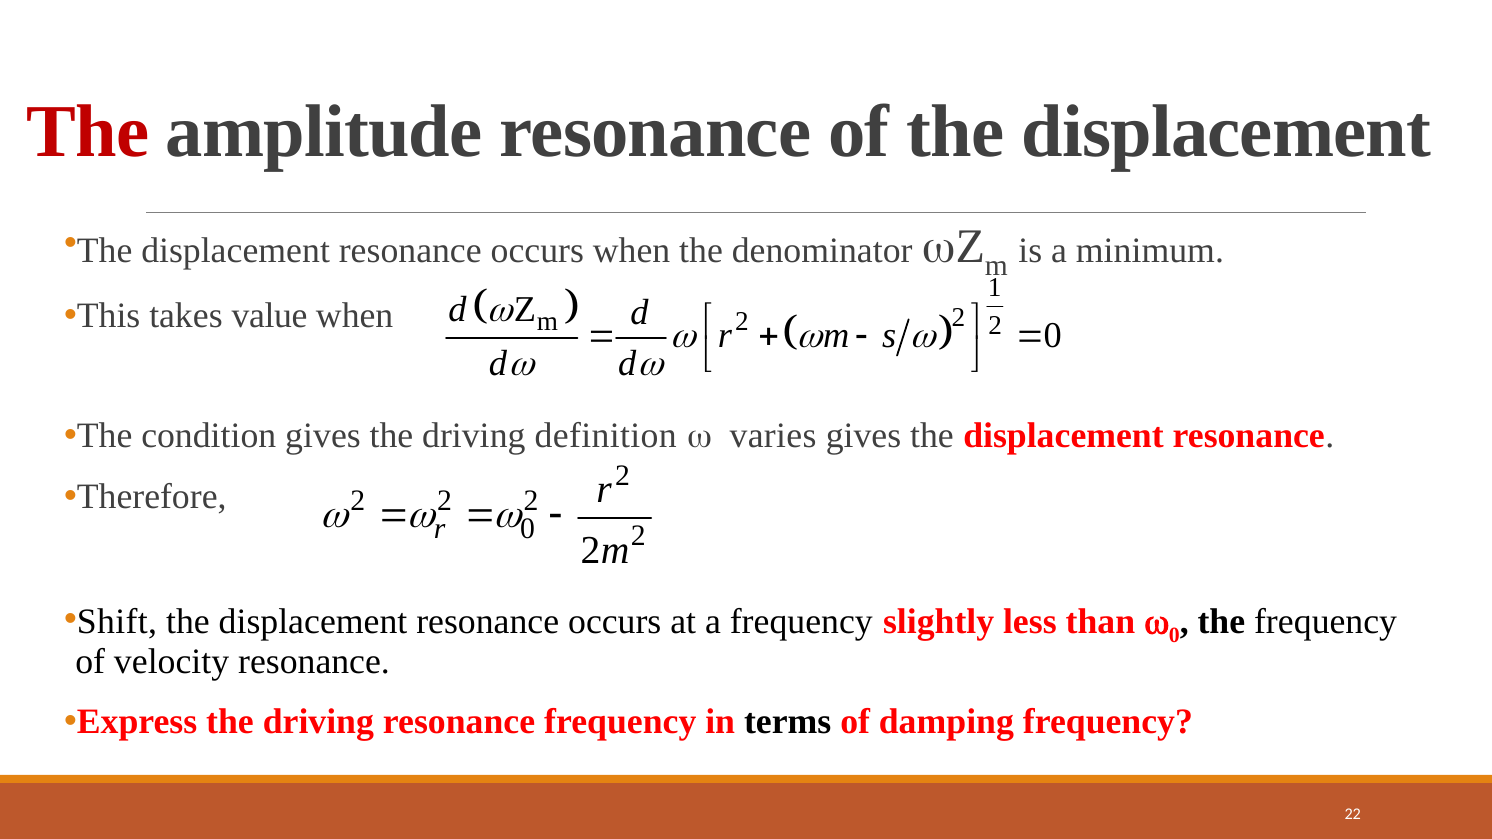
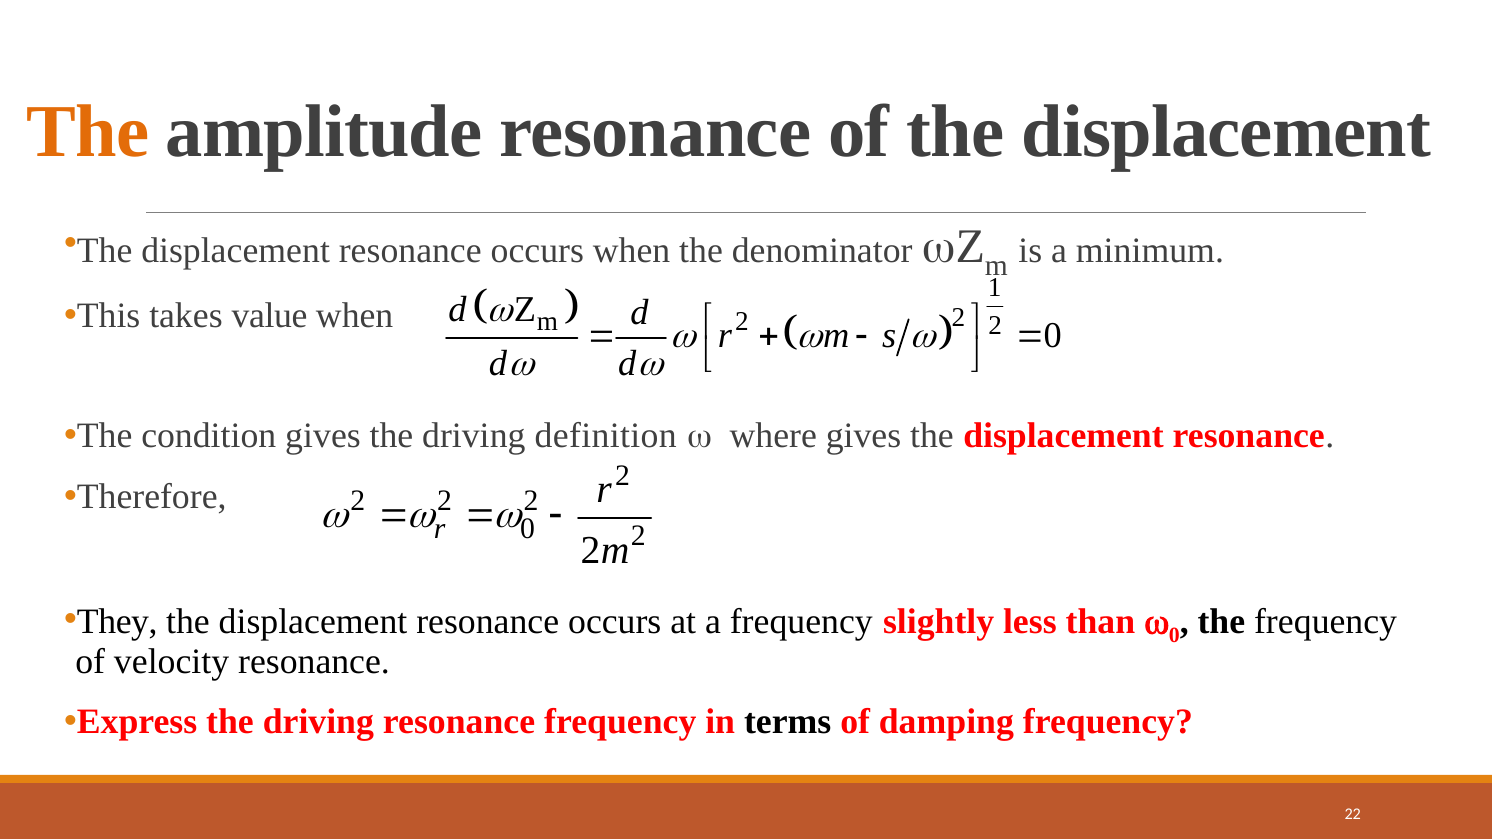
The colour: red -> orange (88, 132)
varies: varies -> where (773, 436)
Shift: Shift -> They (117, 622)
